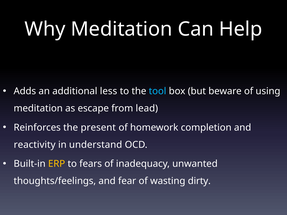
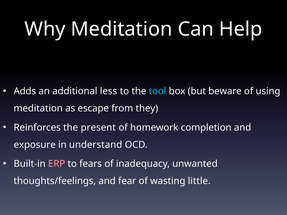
lead: lead -> they (147, 109)
reactivity: reactivity -> exposure (35, 145)
ERP colour: yellow -> pink (57, 164)
dirty: dirty -> little (199, 181)
